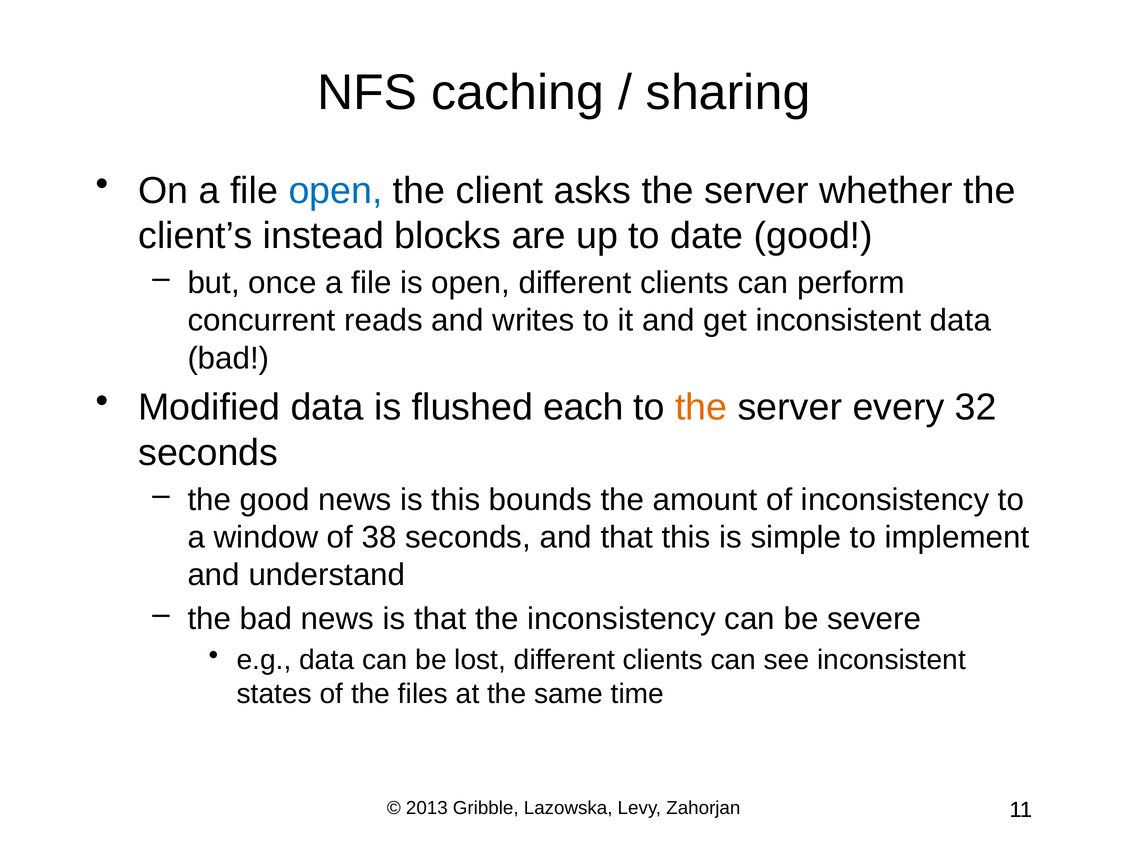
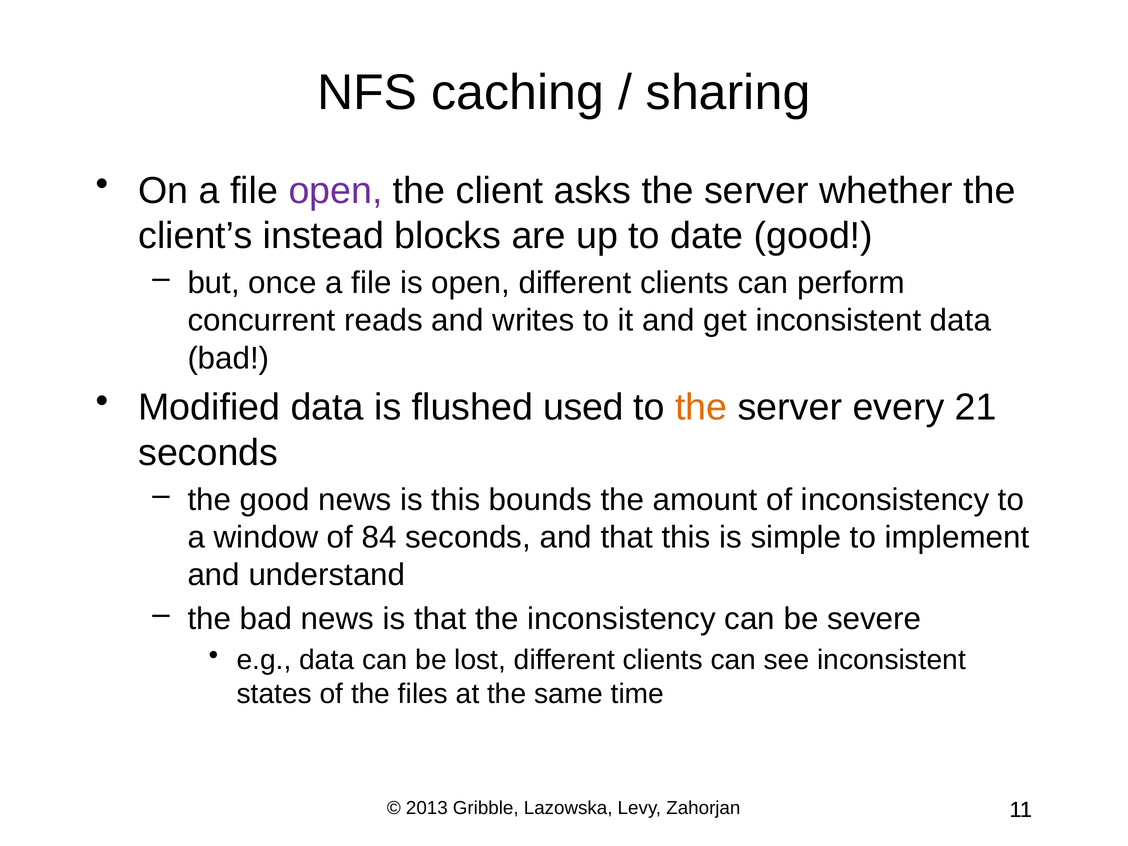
open colour: blue -> purple (336, 191)
each: each -> used (583, 407)
32: 32 -> 21 (976, 407)
38: 38 -> 84 (379, 537)
